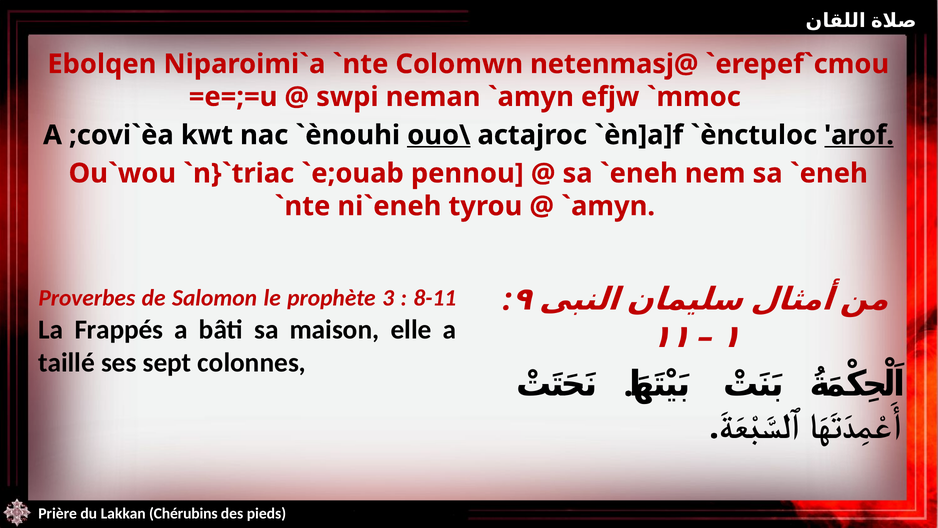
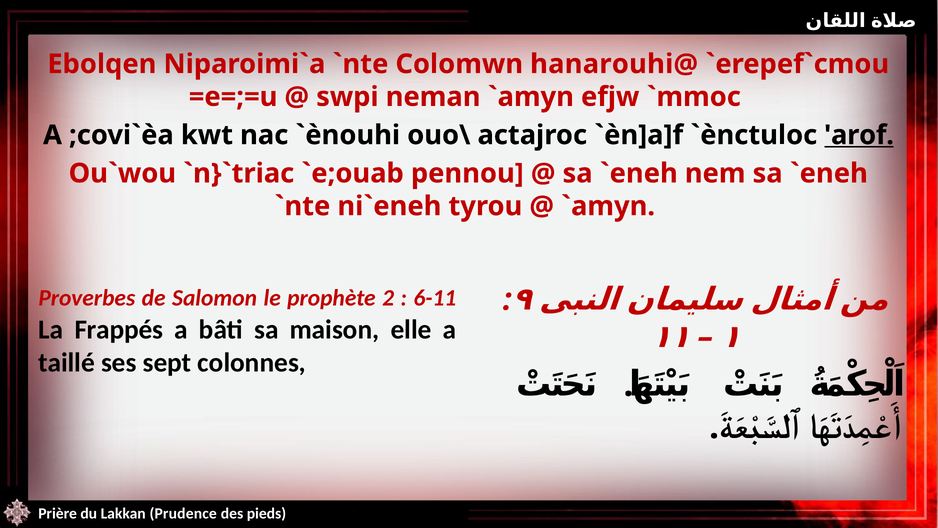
netenmasj@: netenmasj@ -> hanarouhi@ (614, 64)
ouo\ underline: present -> none (439, 135)
3: 3 -> 2 (388, 298)
8-11: 8-11 -> 6-11 (435, 298)
Chérubins: Chérubins -> Prudence (183, 513)
